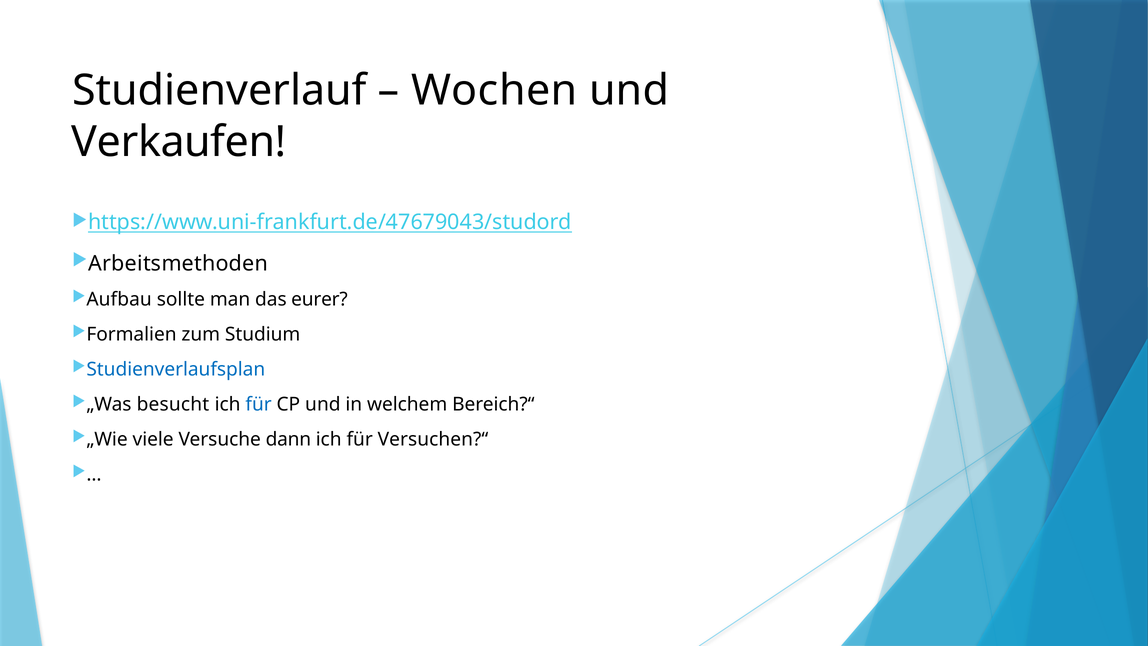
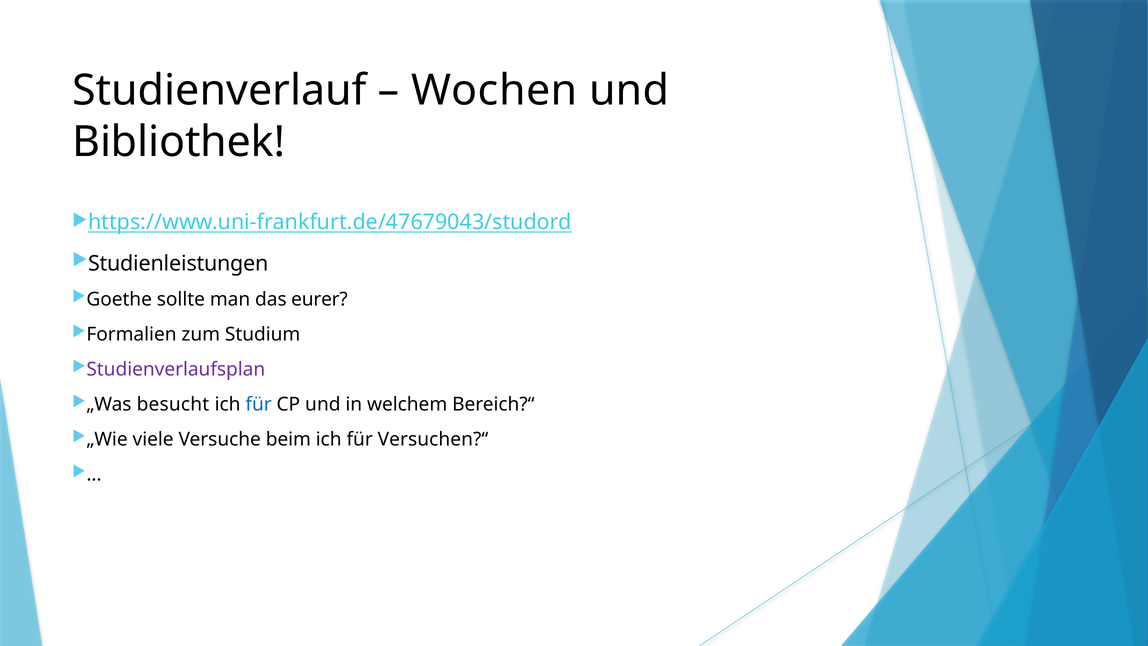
Verkaufen: Verkaufen -> Bibliothek (179, 142)
Arbeitsmethoden: Arbeitsmethoden -> Studienleistungen (178, 263)
Aufbau: Aufbau -> Goethe (119, 300)
Studienverlaufsplan colour: blue -> purple (176, 369)
dann: dann -> beim (288, 439)
